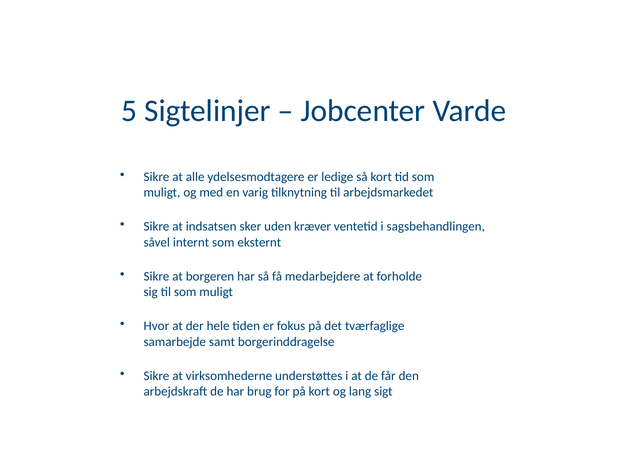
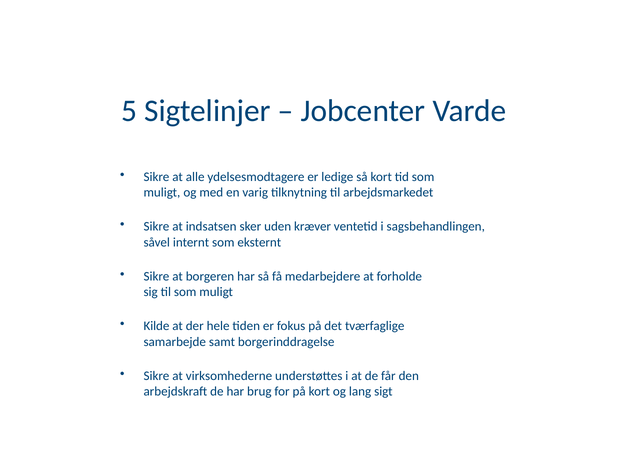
Hvor: Hvor -> Kilde (156, 326)
